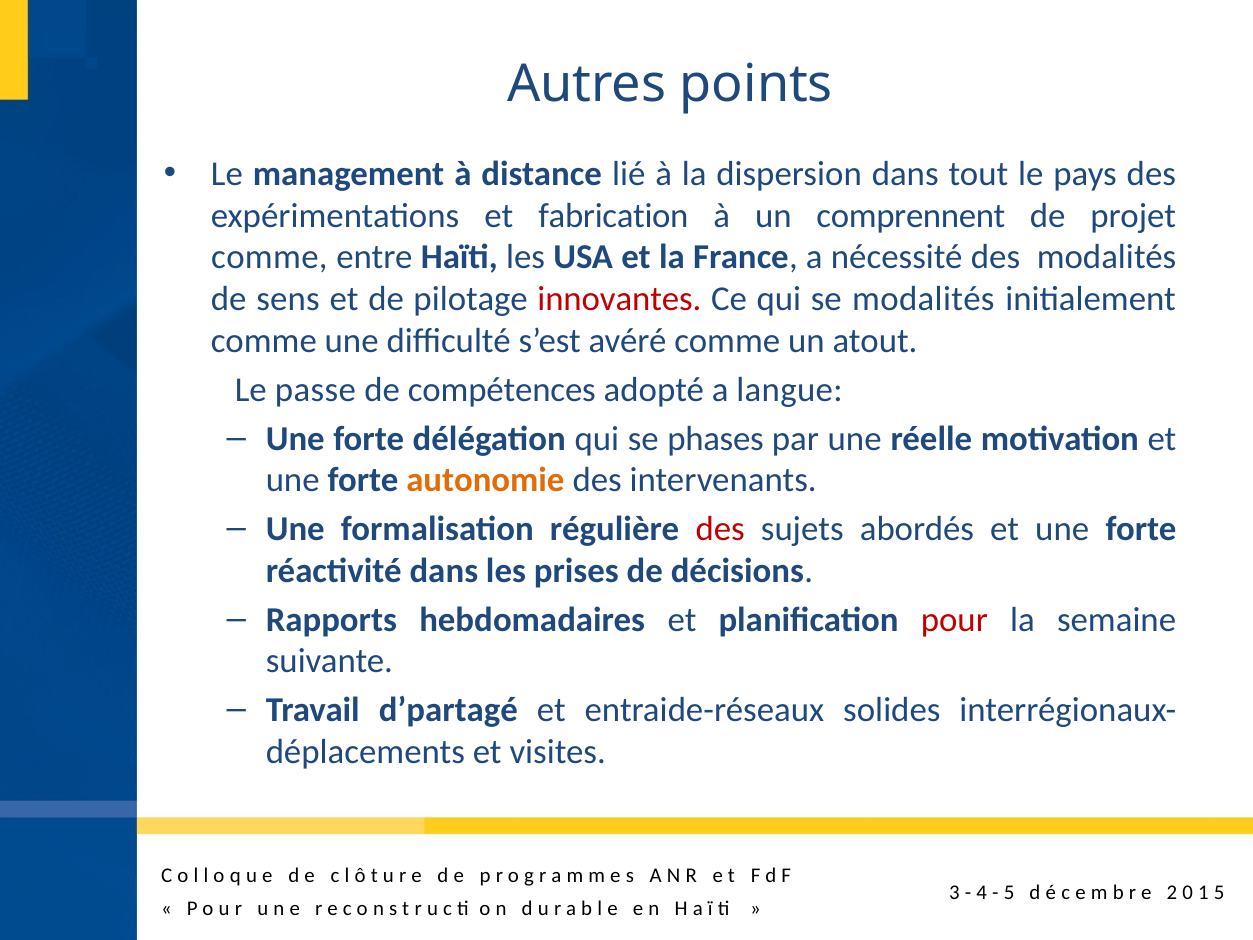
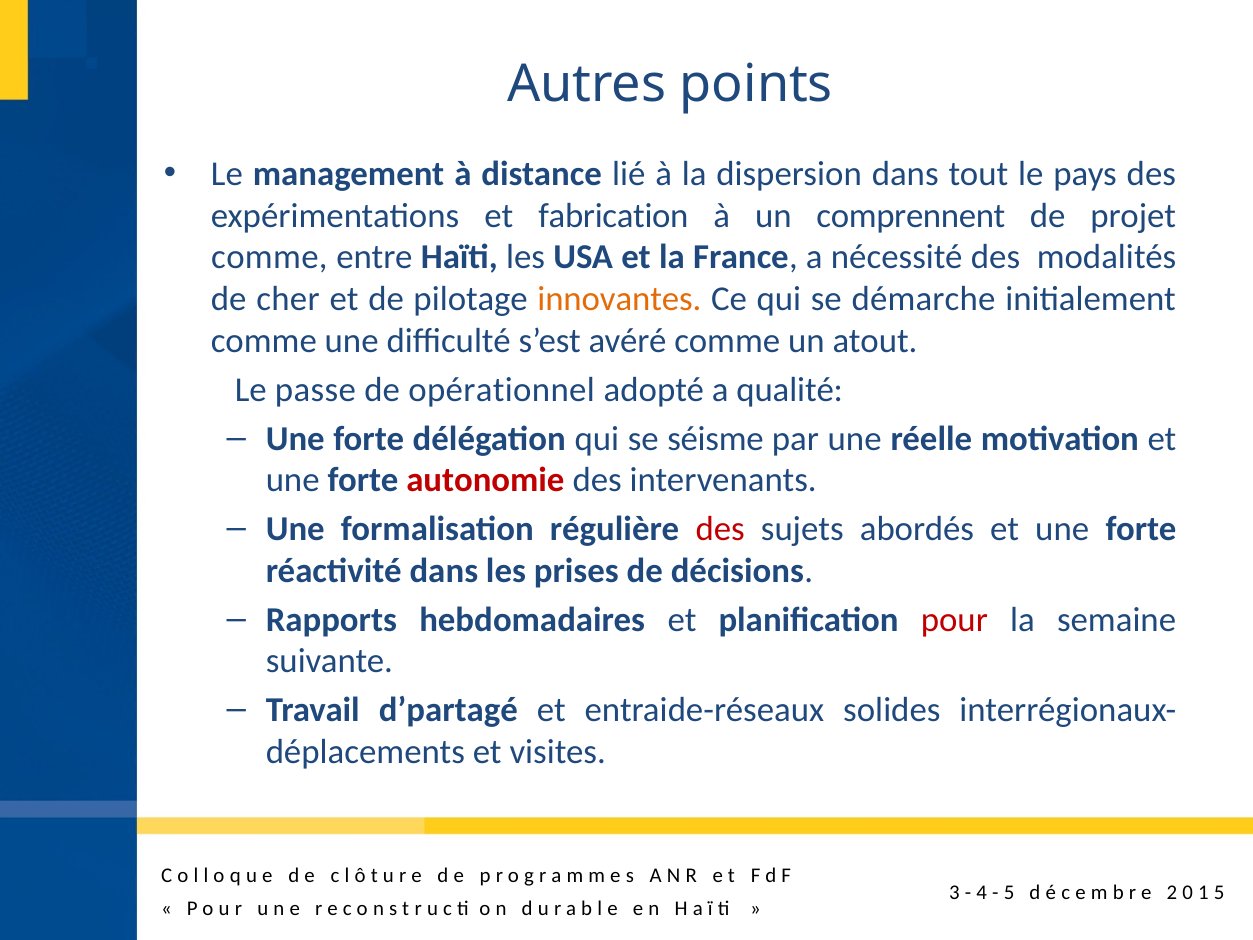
sens: sens -> cher (288, 299)
innovantes colour: red -> orange (619, 299)
se modalités: modalités -> démarche (923, 299)
compétences: compétences -> opérationnel (502, 390)
langue: langue -> qualité (790, 390)
phases: phases -> séisme (715, 438)
autonomie colour: orange -> red (485, 480)
